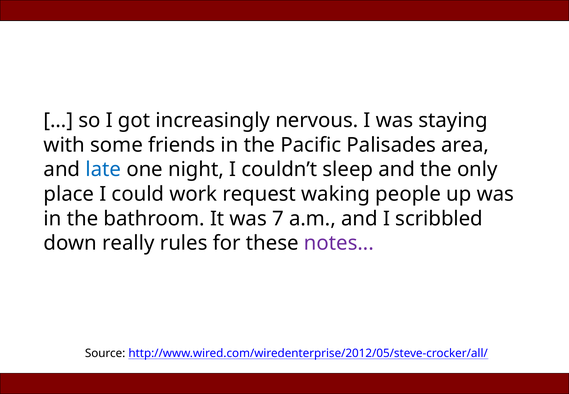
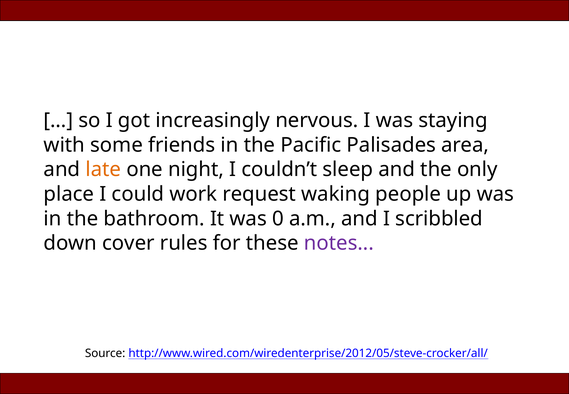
late colour: blue -> orange (103, 170)
7: 7 -> 0 (278, 219)
really: really -> cover (128, 243)
